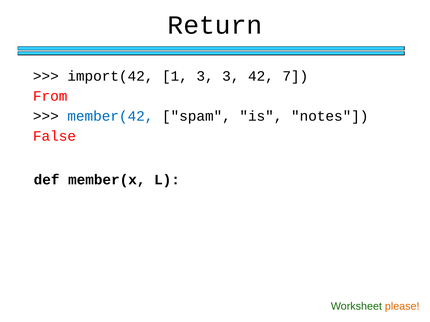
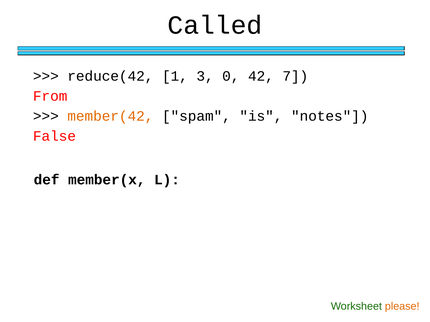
Return: Return -> Called (215, 25)
import(42: import(42 -> reduce(42 (110, 76)
3 3: 3 -> 0 (231, 76)
member(42 colour: blue -> orange (110, 116)
